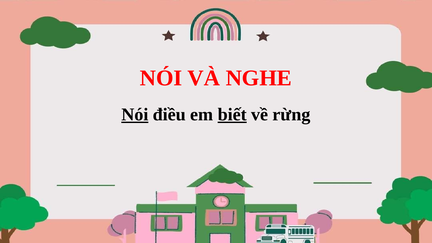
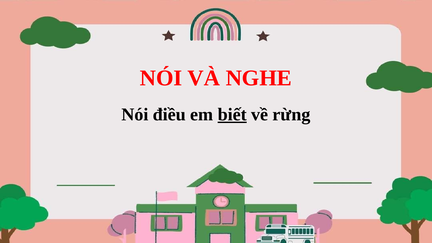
Nói underline: present -> none (135, 115)
